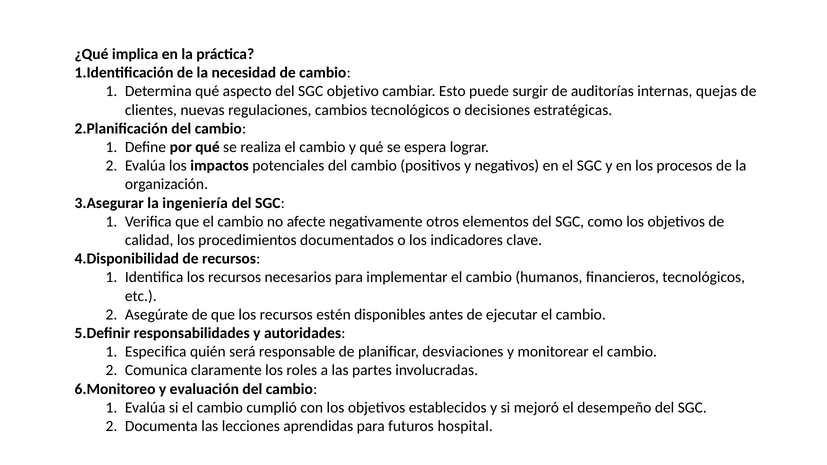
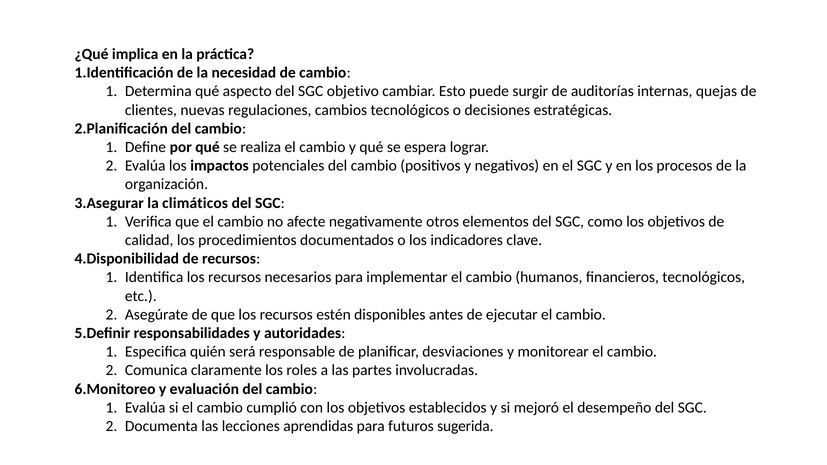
ingeniería: ingeniería -> climáticos (195, 203)
hospital: hospital -> sugerida (465, 426)
